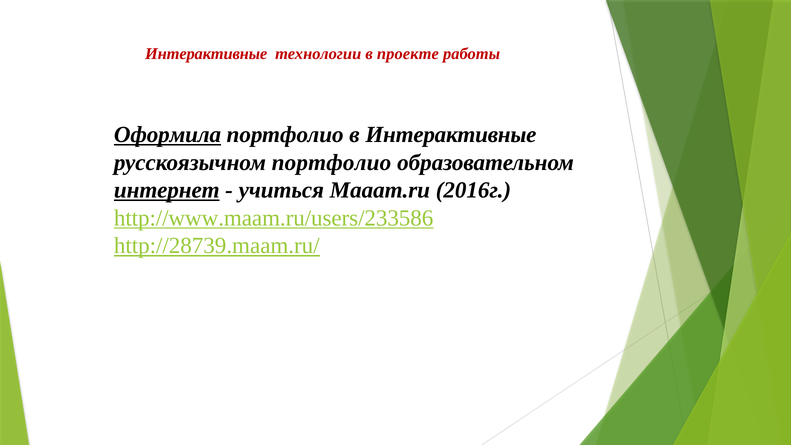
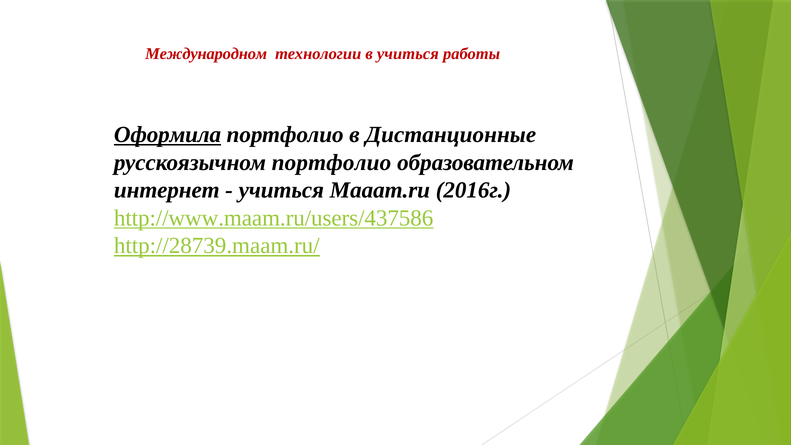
Интерактивные: Интерактивные -> Международном (206, 54)
в проекте: проекте -> учиться (408, 54)
в Интерактивные: Интерактивные -> Дистанционные (451, 135)
интернет underline: present -> none (167, 190)
http://www.maam.ru/users/233586: http://www.maam.ru/users/233586 -> http://www.maam.ru/users/437586 (274, 218)
